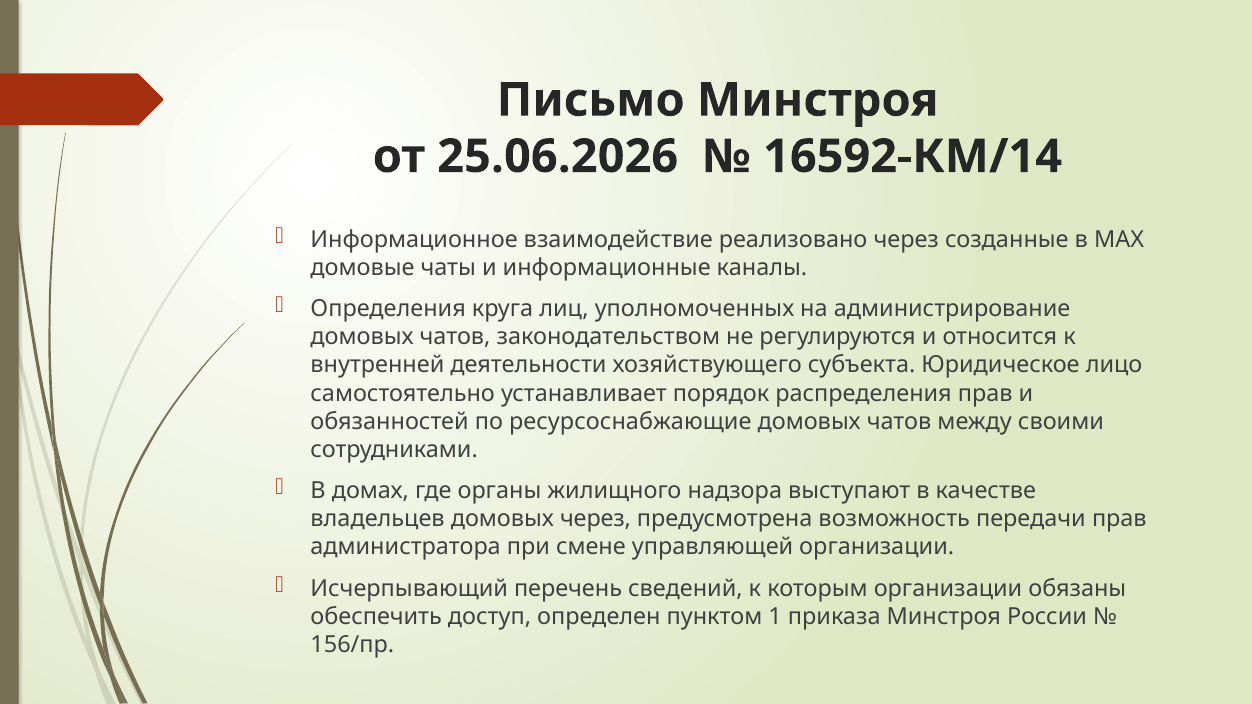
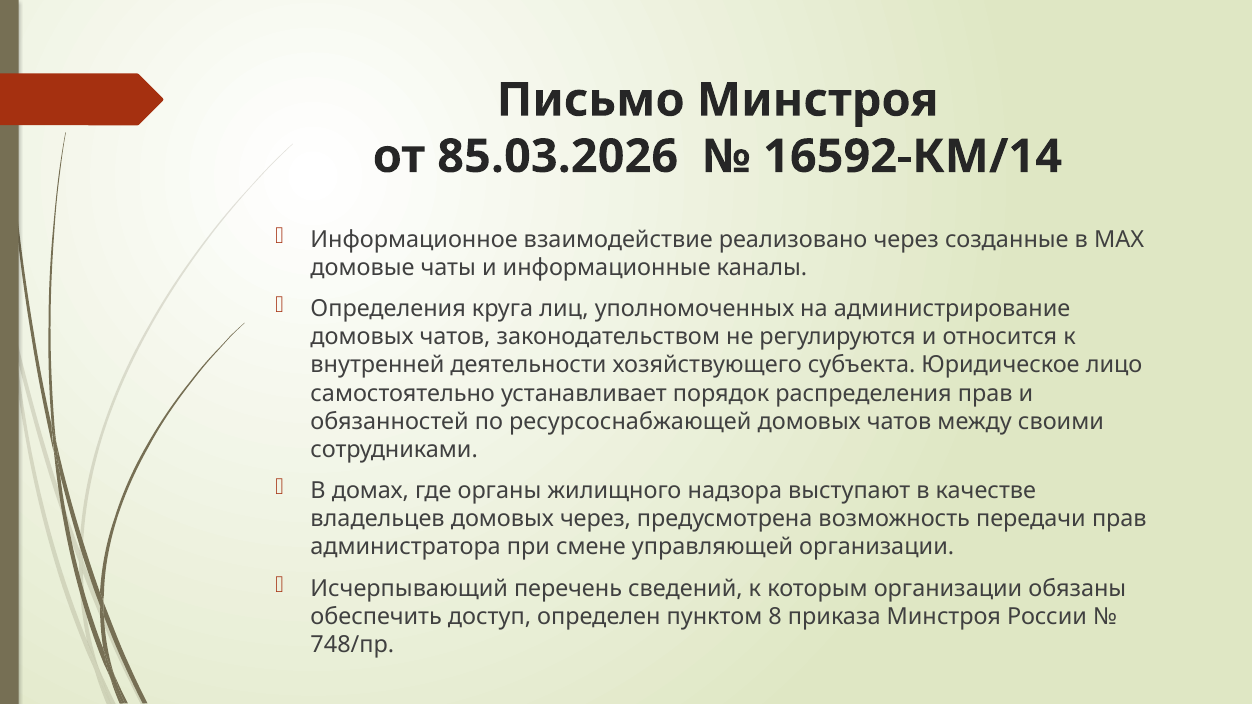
25.06.2026: 25.06.2026 -> 85.03.2026 (558, 157)
ресурсоснабжающие: ресурсоснабжающие -> ресурсоснабжающей (630, 422)
1: 1 -> 8 (775, 617)
156/пр: 156/пр -> 748/пр (352, 645)
